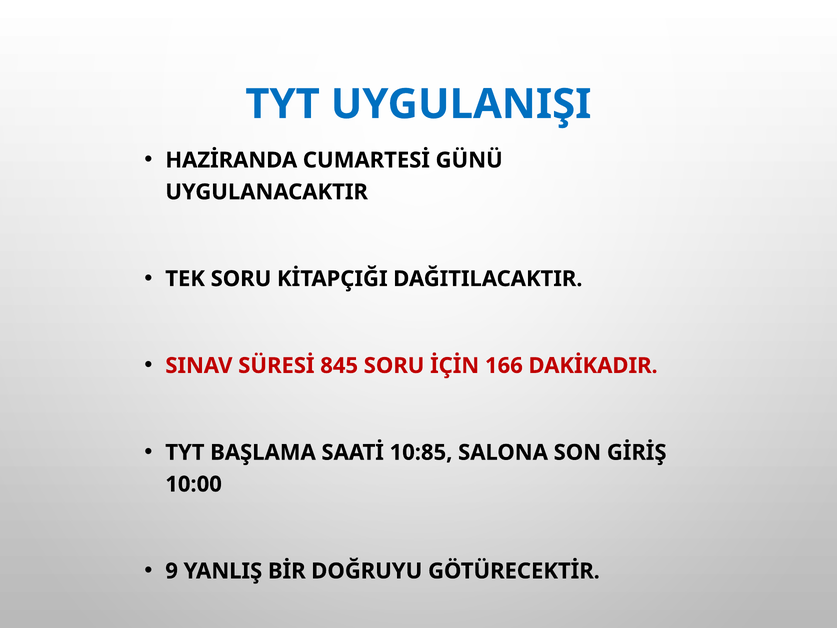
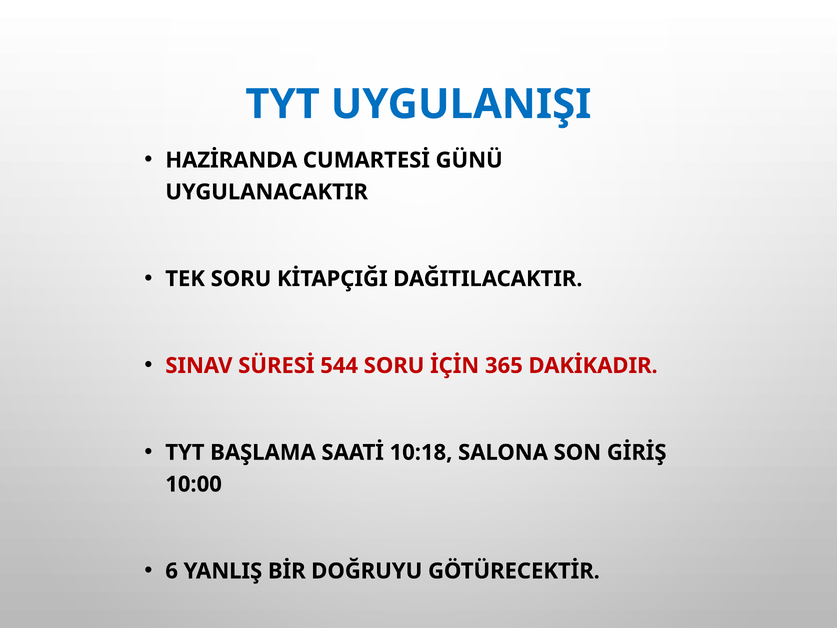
845: 845 -> 544 (339, 366)
166: 166 -> 365 (504, 366)
10:85: 10:85 -> 10:18 (421, 452)
9: 9 -> 6 (172, 571)
